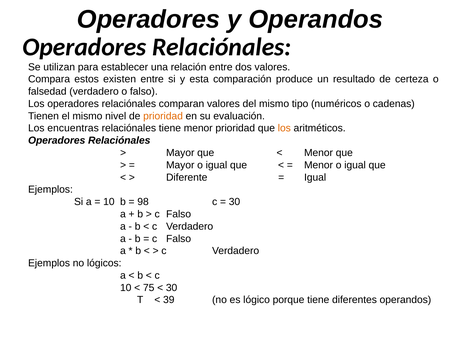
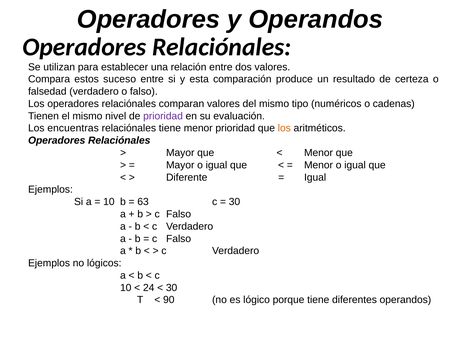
existen: existen -> suceso (120, 79)
prioridad colour: orange -> purple (163, 116)
98: 98 -> 63 (143, 202)
75: 75 -> 24 (149, 288)
39: 39 -> 90 (169, 300)
